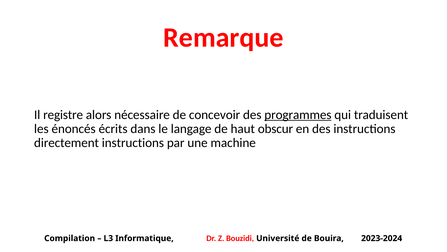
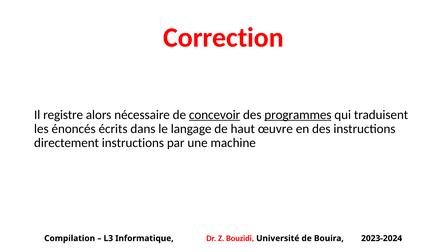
Remarque: Remarque -> Correction (223, 38)
concevoir underline: none -> present (215, 115)
obscur: obscur -> œuvre (275, 129)
